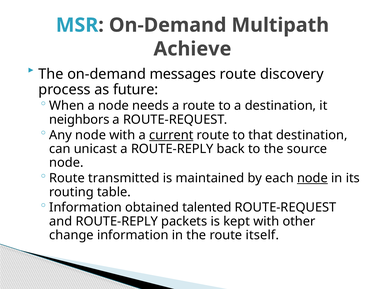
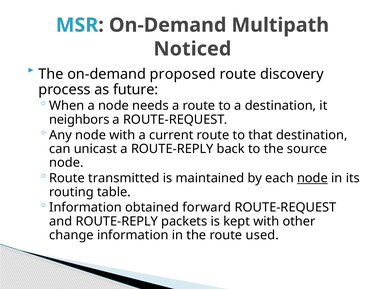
Achieve: Achieve -> Noticed (192, 49)
messages: messages -> proposed (183, 74)
current underline: present -> none (171, 135)
talented: talented -> forward (207, 207)
itself: itself -> used (262, 235)
